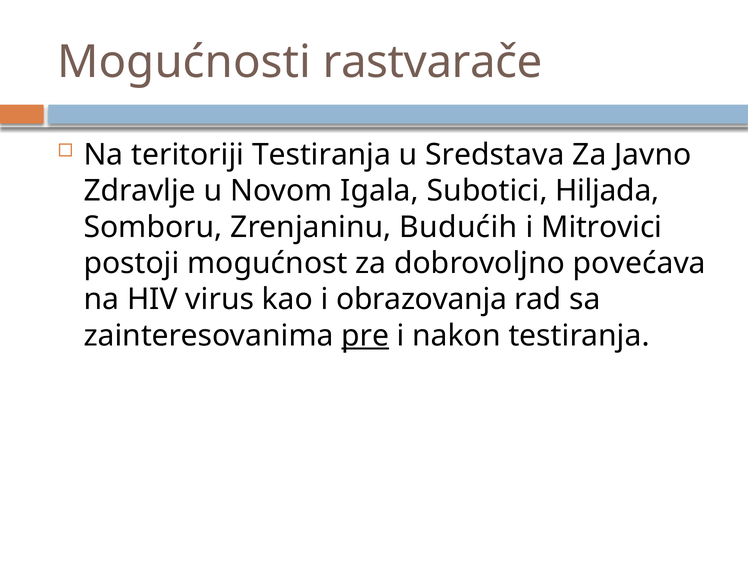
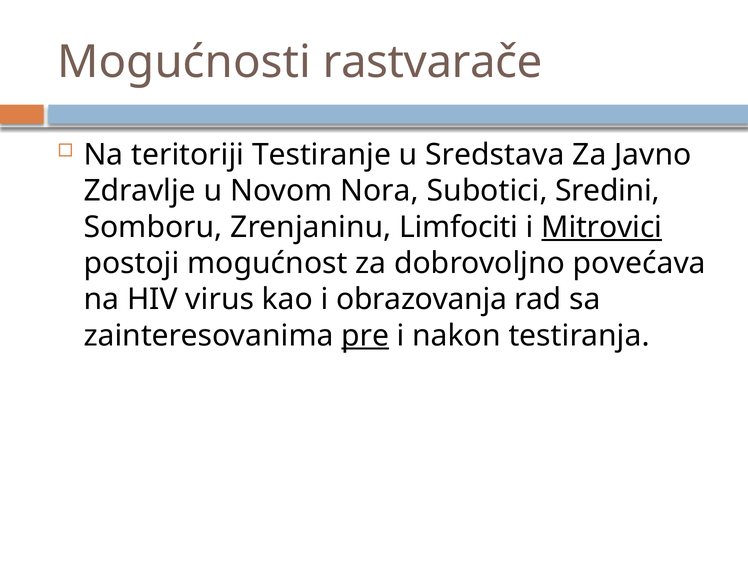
teritoriji Testiranja: Testiranja -> Testiranje (322, 155)
Igala: Igala -> Nora (380, 191)
Hiljada: Hiljada -> Sredini (607, 191)
Budućih: Budućih -> Limfociti (459, 227)
Mitrovici underline: none -> present (602, 227)
